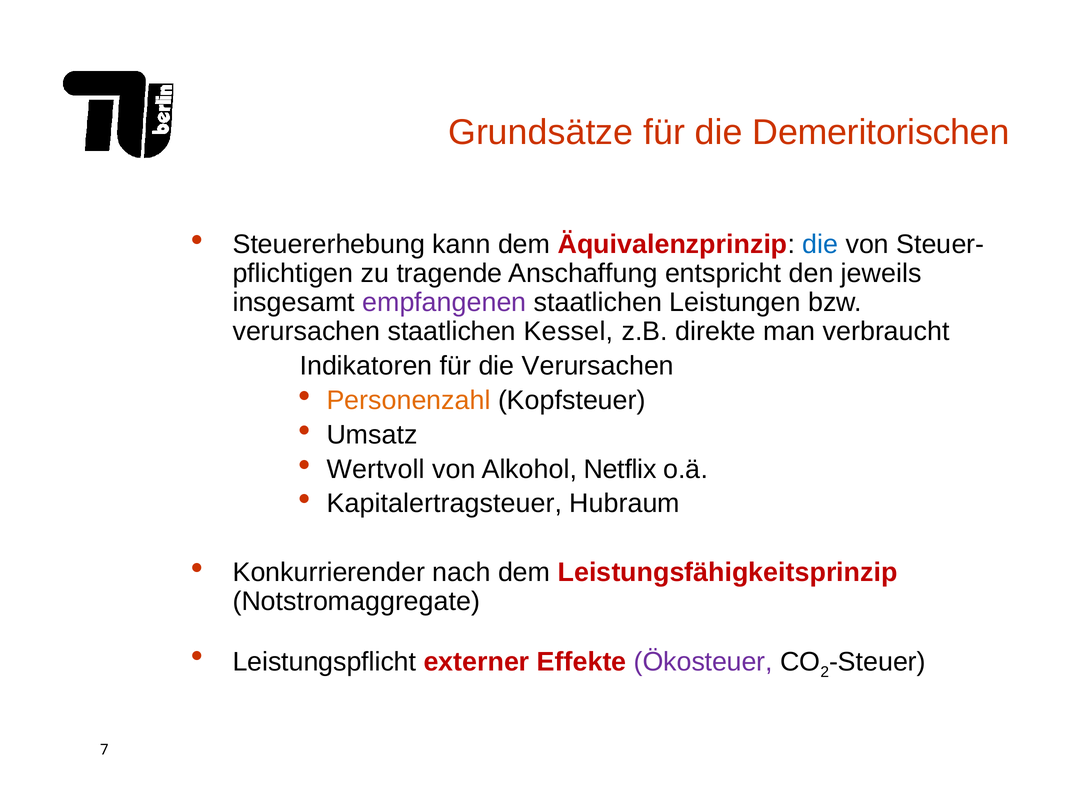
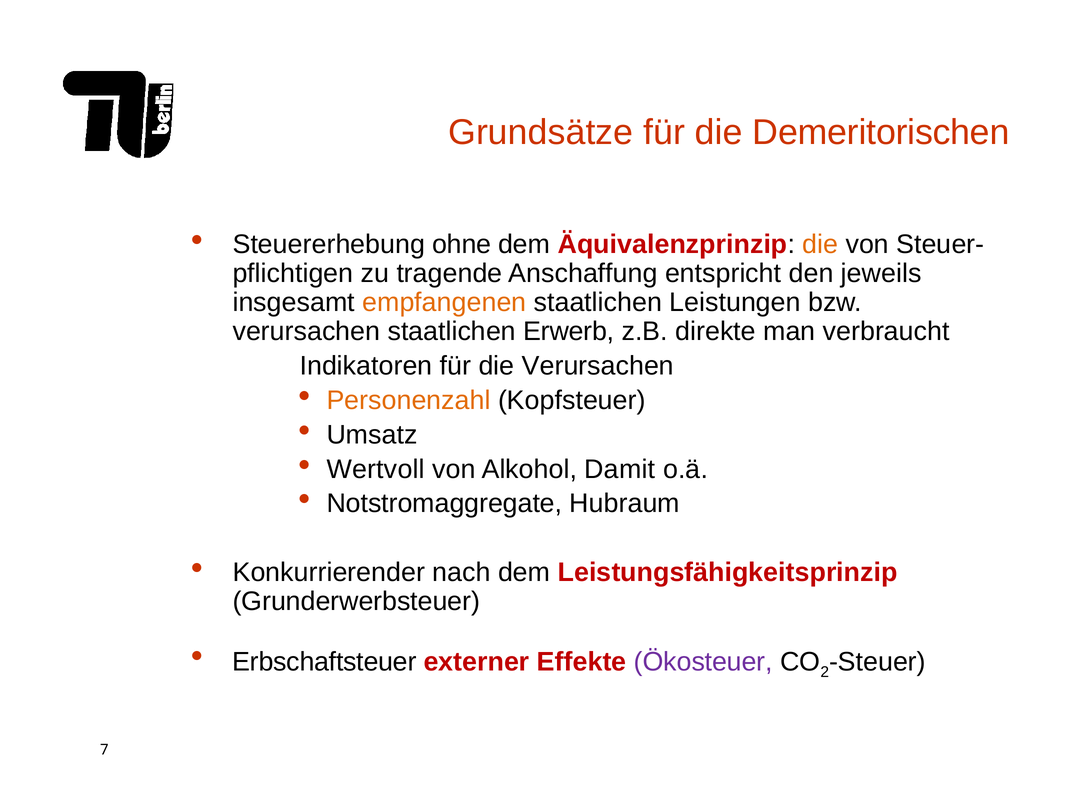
kann: kann -> ohne (462, 244)
die colour: blue -> orange (820, 244)
empfangenen colour: purple -> orange (444, 302)
Kessel: Kessel -> Erwerb (569, 331)
Netflix: Netflix -> Damit (620, 469)
Kapitalertragsteuer: Kapitalertragsteuer -> Notstromaggregate (444, 503)
Notstromaggregate: Notstromaggregate -> Grunderwerbsteuer (356, 601)
Leistungspflicht: Leistungspflicht -> Erbschaftsteuer (324, 661)
